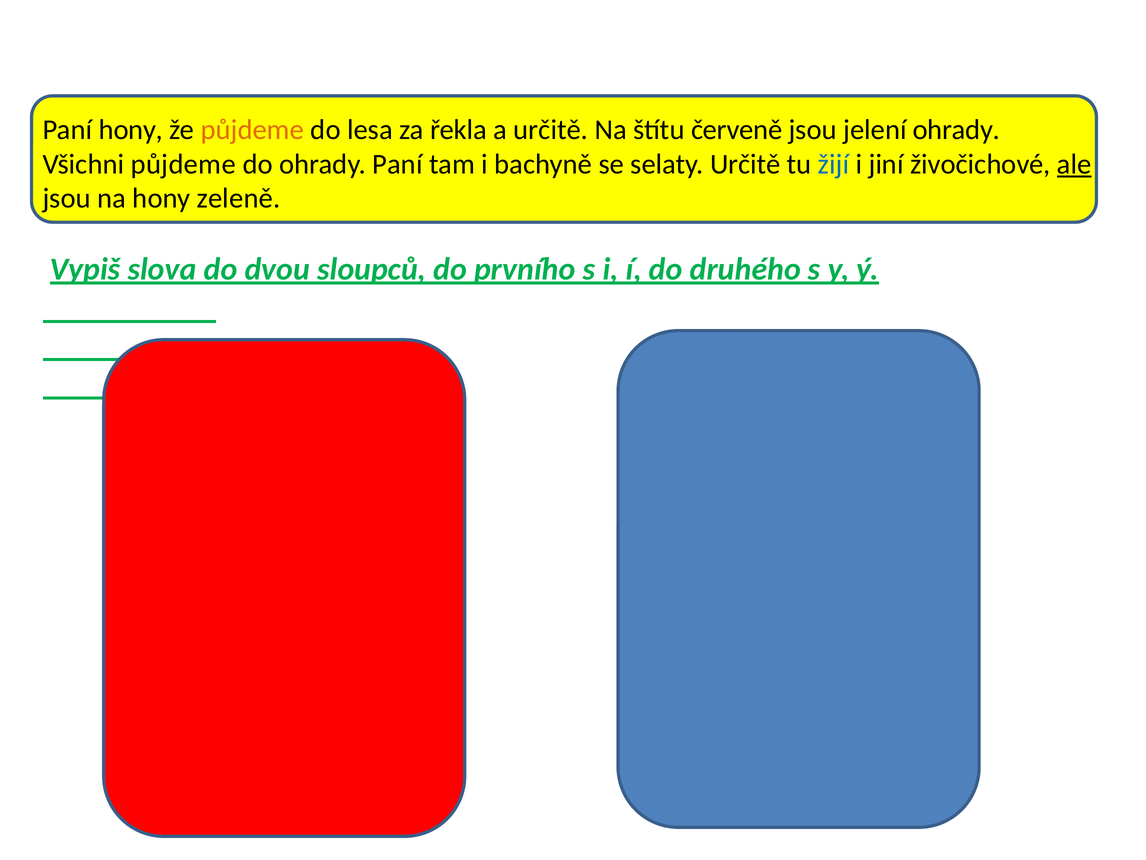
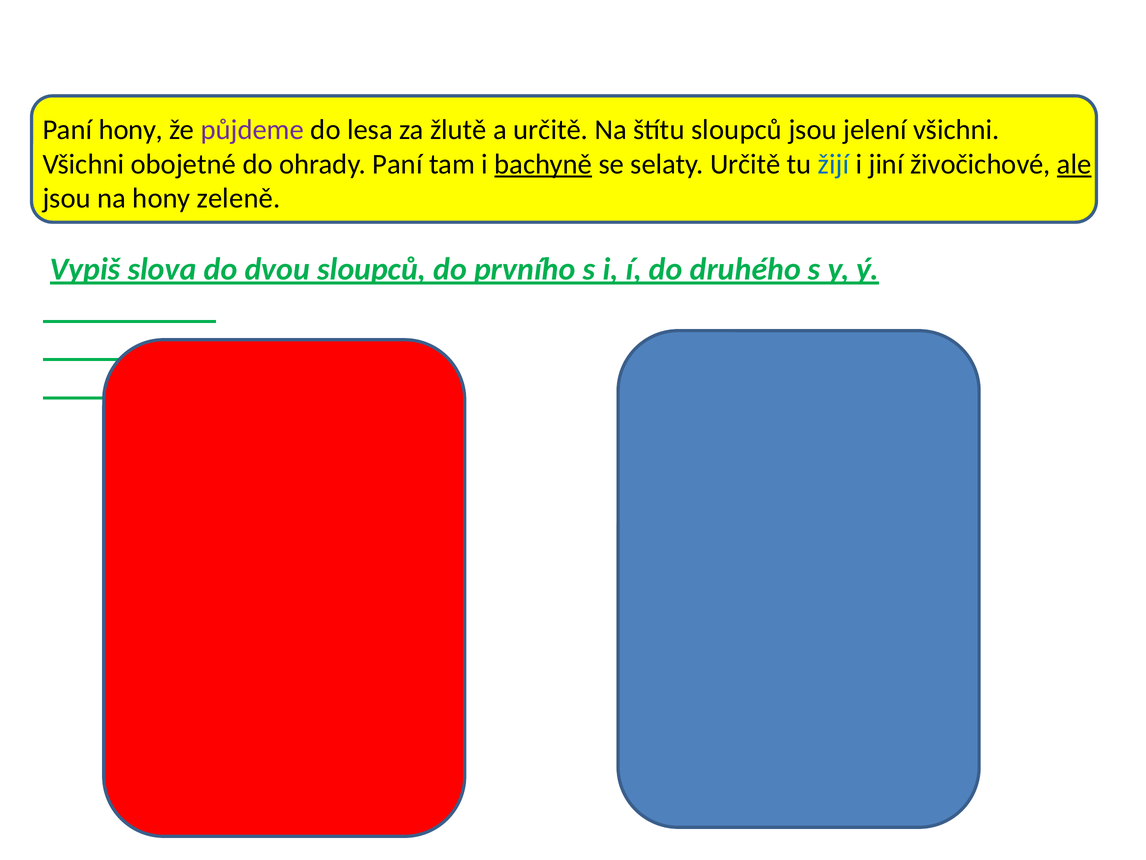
půjdeme colour: orange -> purple (252, 130)
řekla: řekla -> žlutě (458, 130)
štítu červeně: červeně -> sloupců (737, 130)
jelení ohrady: ohrady -> všichni (956, 130)
Všichni půjdeme: půjdeme -> obojetné (183, 164)
bachyně underline: none -> present (543, 164)
